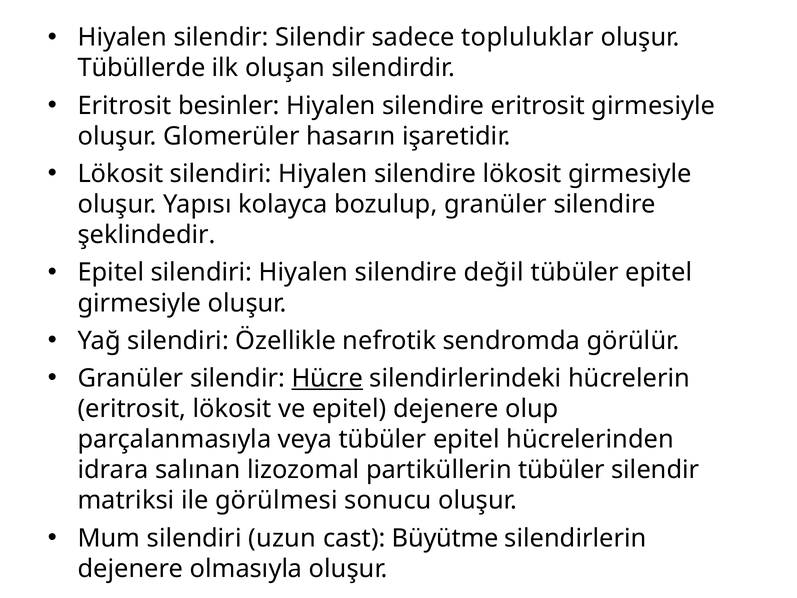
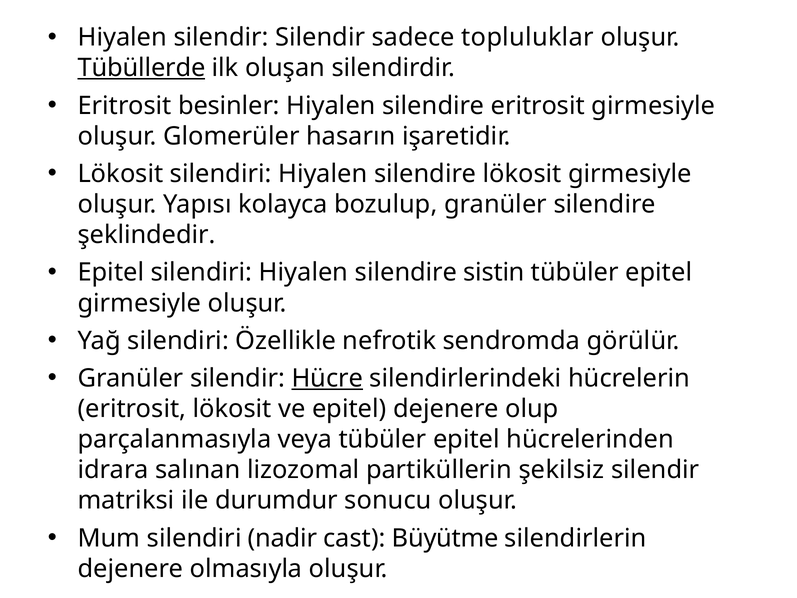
Tübüllerde underline: none -> present (142, 68)
değil: değil -> sistin (494, 272)
partiküllerin tübüler: tübüler -> şekilsiz (561, 470)
görülmesi: görülmesi -> durumdur (277, 500)
uzun: uzun -> nadir (283, 538)
